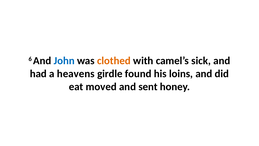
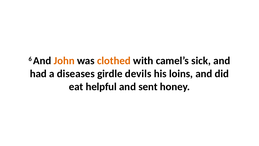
John colour: blue -> orange (64, 61)
heavens: heavens -> diseases (76, 74)
found: found -> devils (138, 74)
moved: moved -> helpful (101, 87)
